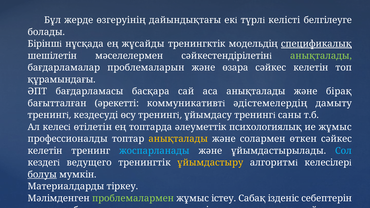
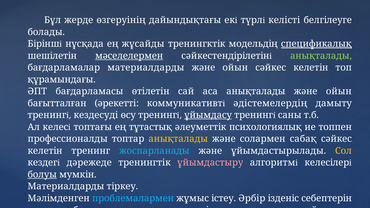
мәселелермен underline: none -> present (129, 56)
бағдарламалар проблемаларын: проблемаларын -> материалдарды (146, 68)
өзара: өзара -> ойын (235, 68)
басқара: басқара -> өтілетін (151, 91)
бiрақ: бiрақ -> ойын (339, 91)
ұйымдасу underline: none -> present (208, 115)
өтілетін: өтілетін -> топтағы (93, 127)
топтарда: топтарда -> тұтастық (151, 127)
ие жұмыс: жұмыс -> топпен (335, 127)
өткен: өткен -> сабақ (303, 139)
Сол colour: light blue -> yellow (343, 151)
ведущего: ведущего -> дәрежеде (89, 163)
ұйымдастыру colour: yellow -> pink (210, 163)
проблемалармен colour: light green -> light blue (133, 198)
Сабақ: Сабақ -> Әрбiр (252, 198)
